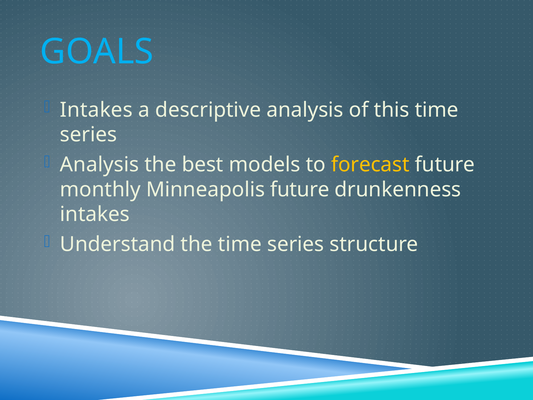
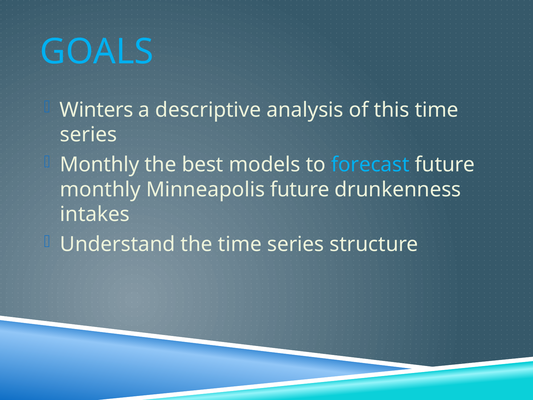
Intakes: Intakes -> Winters (97, 110)
Analysis: Analysis -> Monthly (100, 165)
forecast colour: yellow -> light blue (370, 165)
